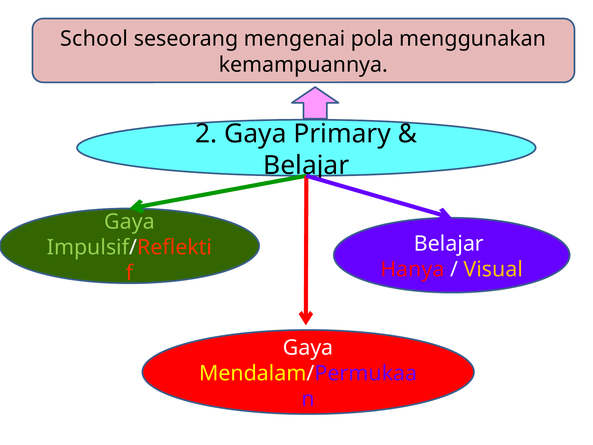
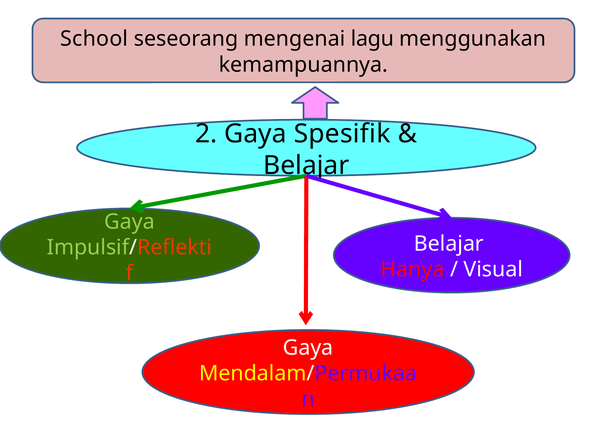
pola: pola -> lagu (372, 39)
Primary: Primary -> Spesifik (342, 134)
Visual colour: yellow -> white (493, 269)
